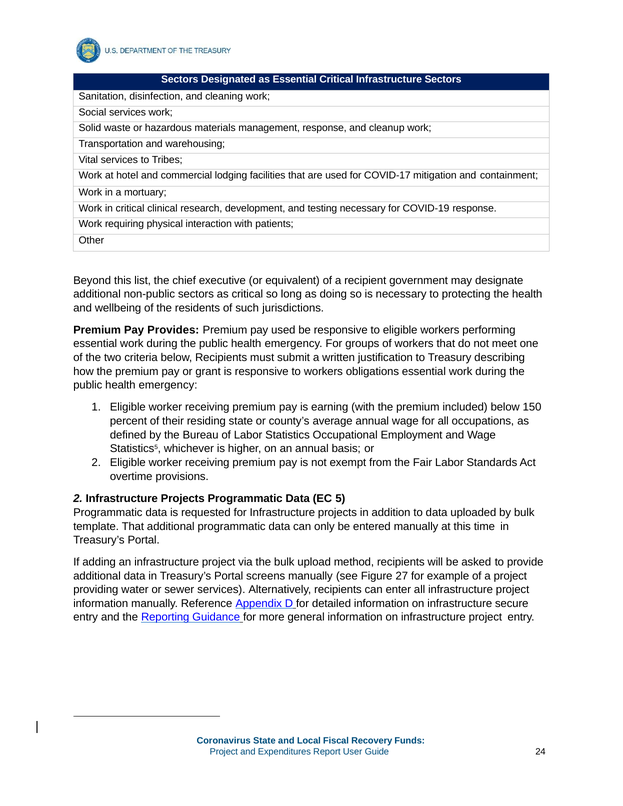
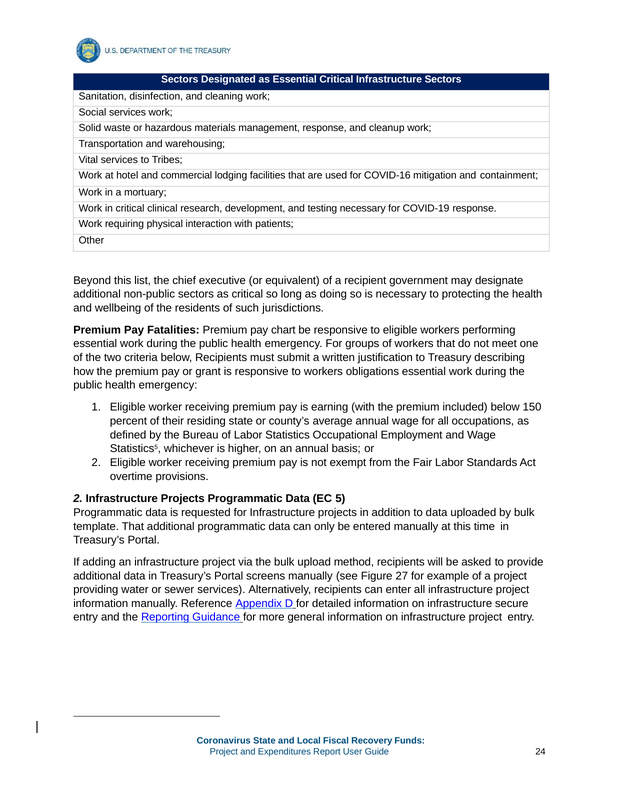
COVID-17: COVID-17 -> COVID-16 (387, 175)
Provides: Provides -> Fatalities (173, 330)
pay used: used -> chart (283, 330)
